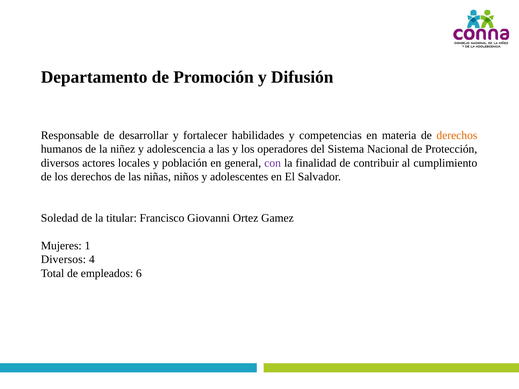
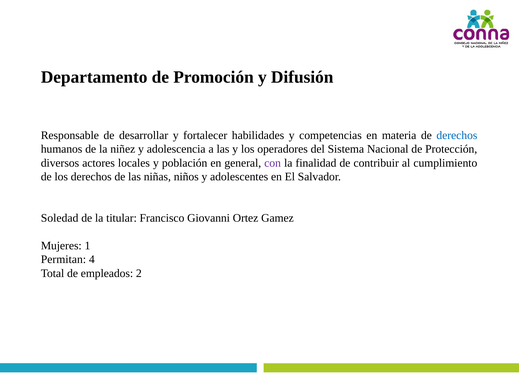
derechos colour: orange -> blue (457, 135)
Diversos: Diversos -> Permitan (63, 260)
6: 6 -> 2 (139, 273)
